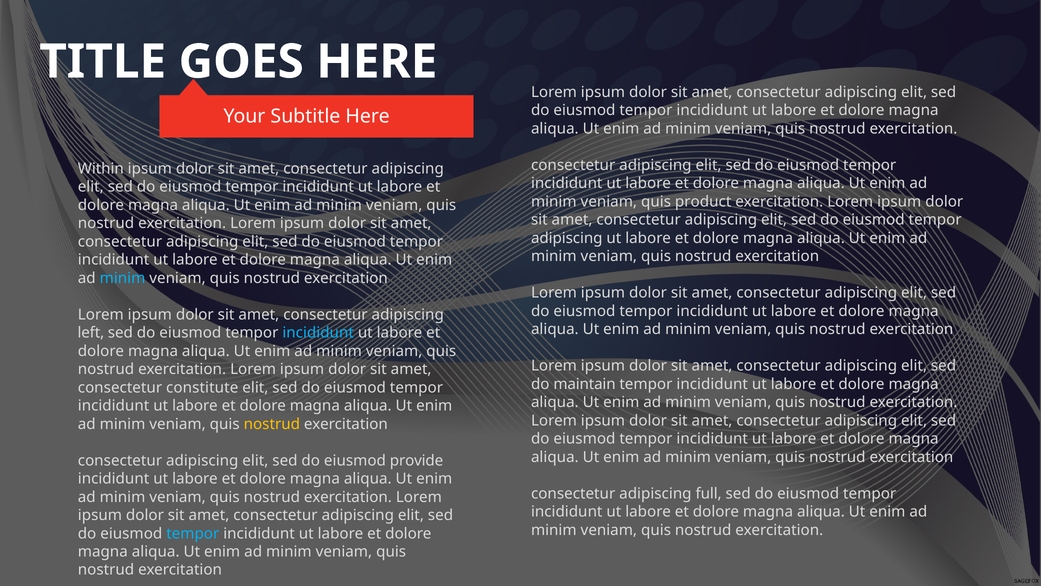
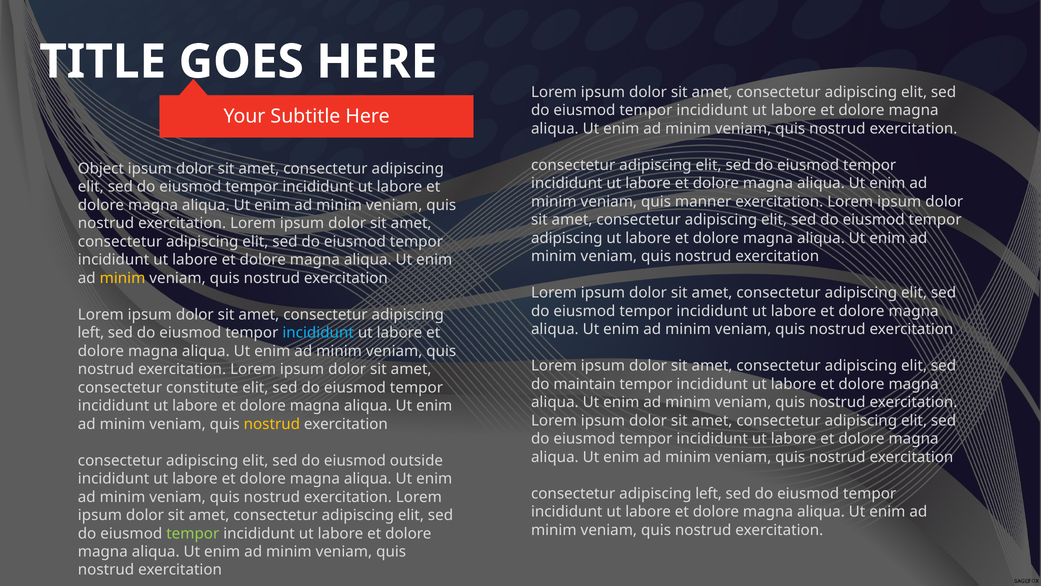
Within: Within -> Object (101, 169)
product: product -> manner (703, 202)
minim colour: light blue -> yellow (123, 278)
provide: provide -> outside (416, 460)
full: full -> left (709, 493)
tempor colour: light blue -> light green (193, 533)
